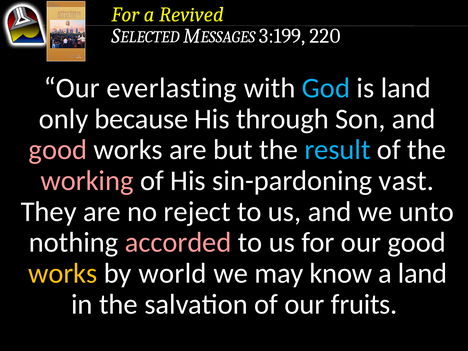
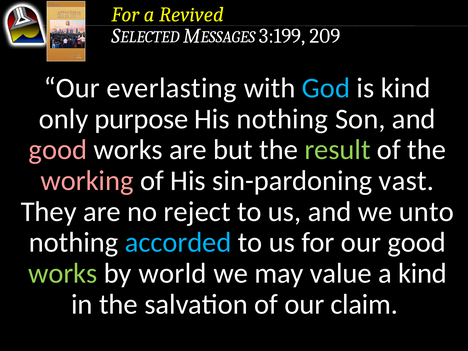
220: 220 -> 209 (325, 36)
is land: land -> kind (406, 88)
because: because -> purpose (141, 119)
His through: through -> nothing (282, 119)
result colour: light blue -> light green (337, 150)
accorded colour: pink -> light blue (178, 242)
works colour: yellow -> light green (63, 273)
know: know -> value (341, 273)
a land: land -> kind (422, 273)
fruits: fruits -> claim (364, 304)
